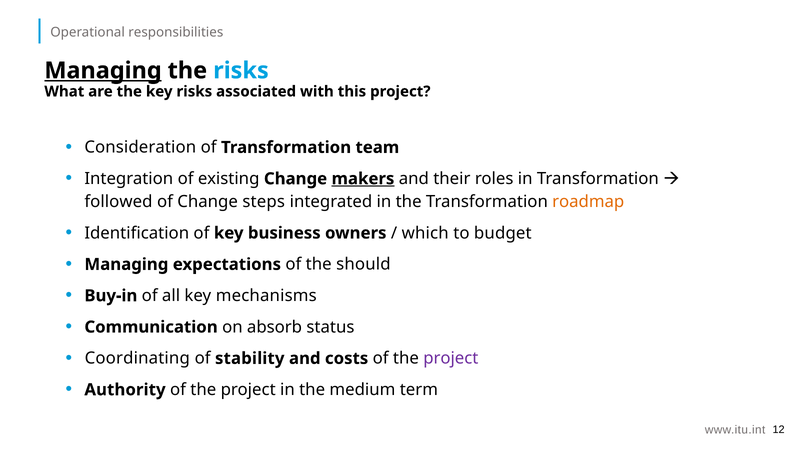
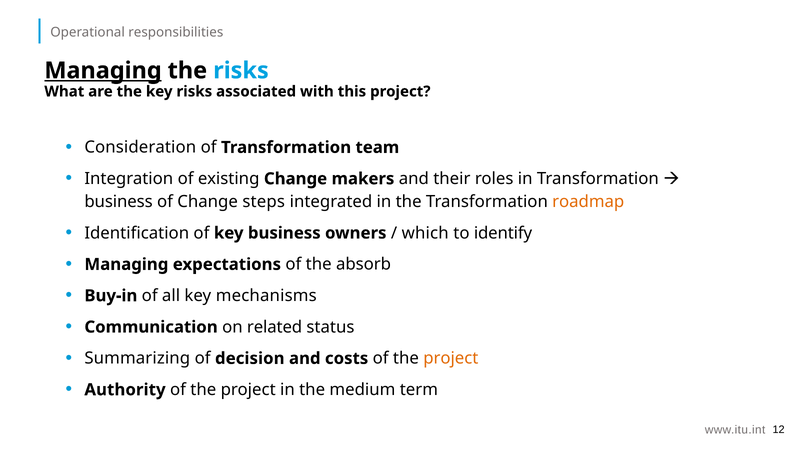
makers underline: present -> none (363, 179)
followed: followed -> business (119, 202)
budget: budget -> identify (503, 233)
should: should -> absorb (364, 264)
absorb: absorb -> related (275, 327)
Coordinating: Coordinating -> Summarizing (137, 358)
stability: stability -> decision (250, 358)
project colour: purple -> orange (451, 358)
